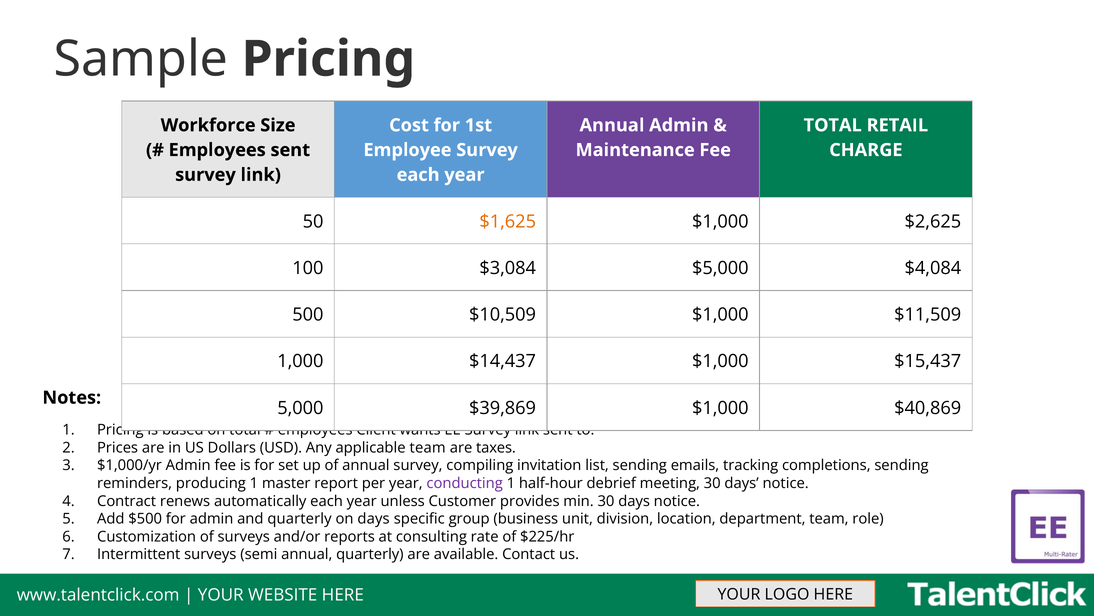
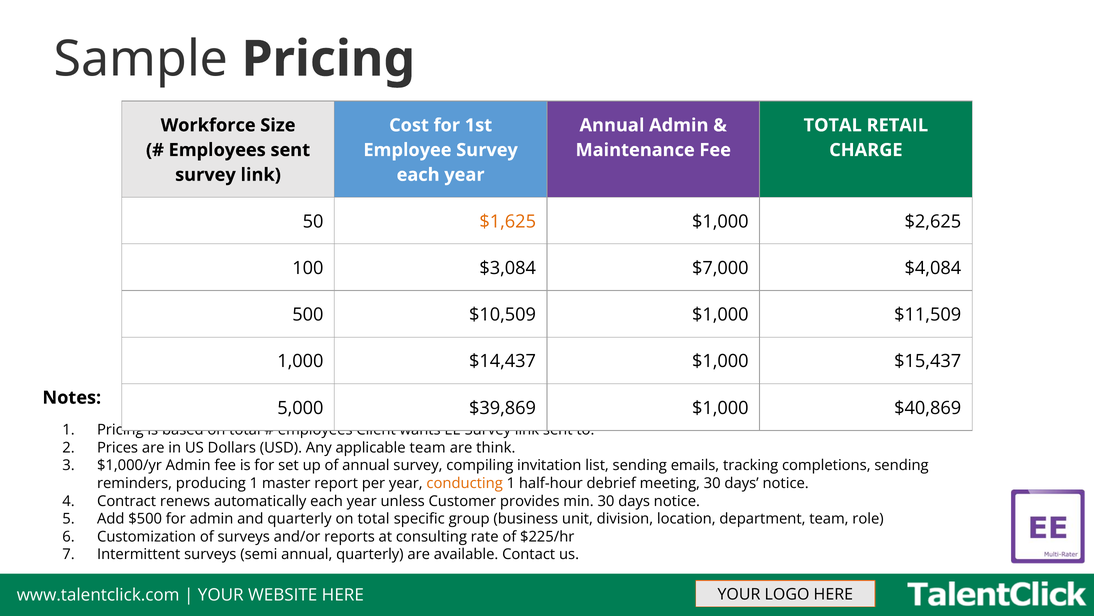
$5,000: $5,000 -> $7,000 (720, 268)
taxes: taxes -> think (496, 447)
conducting colour: purple -> orange (465, 483)
days: days -> total (374, 518)
